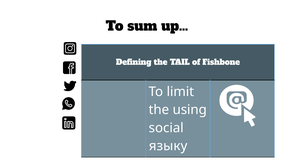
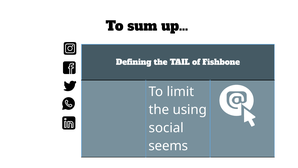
языку: языку -> seems (168, 146)
